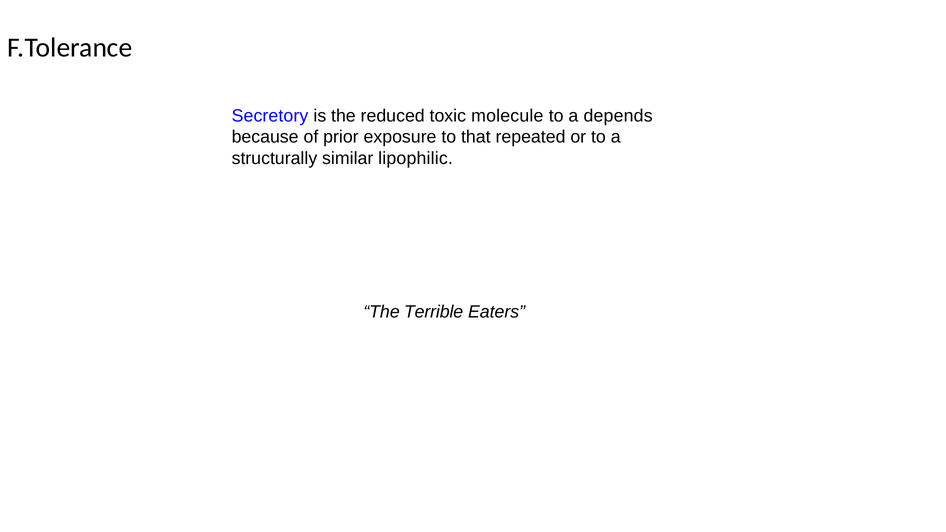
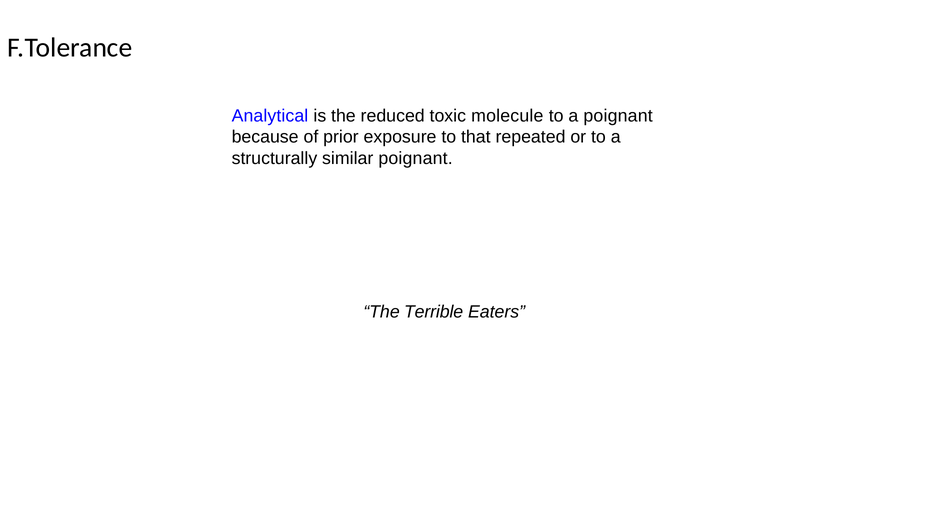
Secretory: Secretory -> Analytical (270, 116)
a depends: depends -> poignant (618, 116)
similar lipophilic: lipophilic -> poignant (416, 158)
